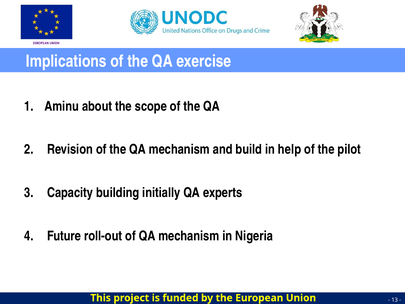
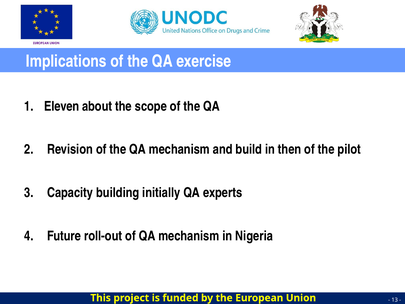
Aminu: Aminu -> Eleven (62, 106)
help: help -> then (290, 149)
